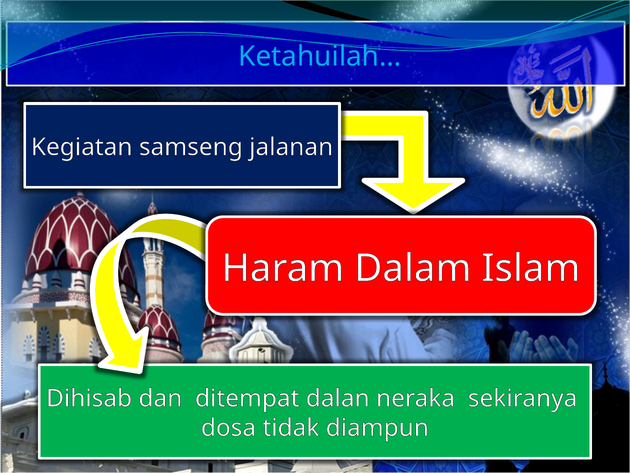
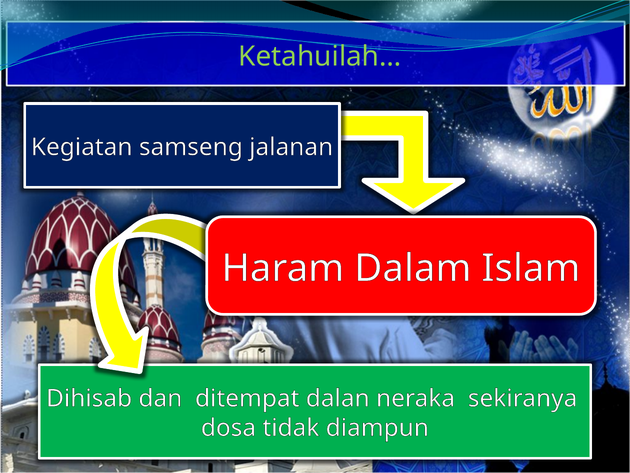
Ketahuilah… colour: light blue -> light green (320, 56)
